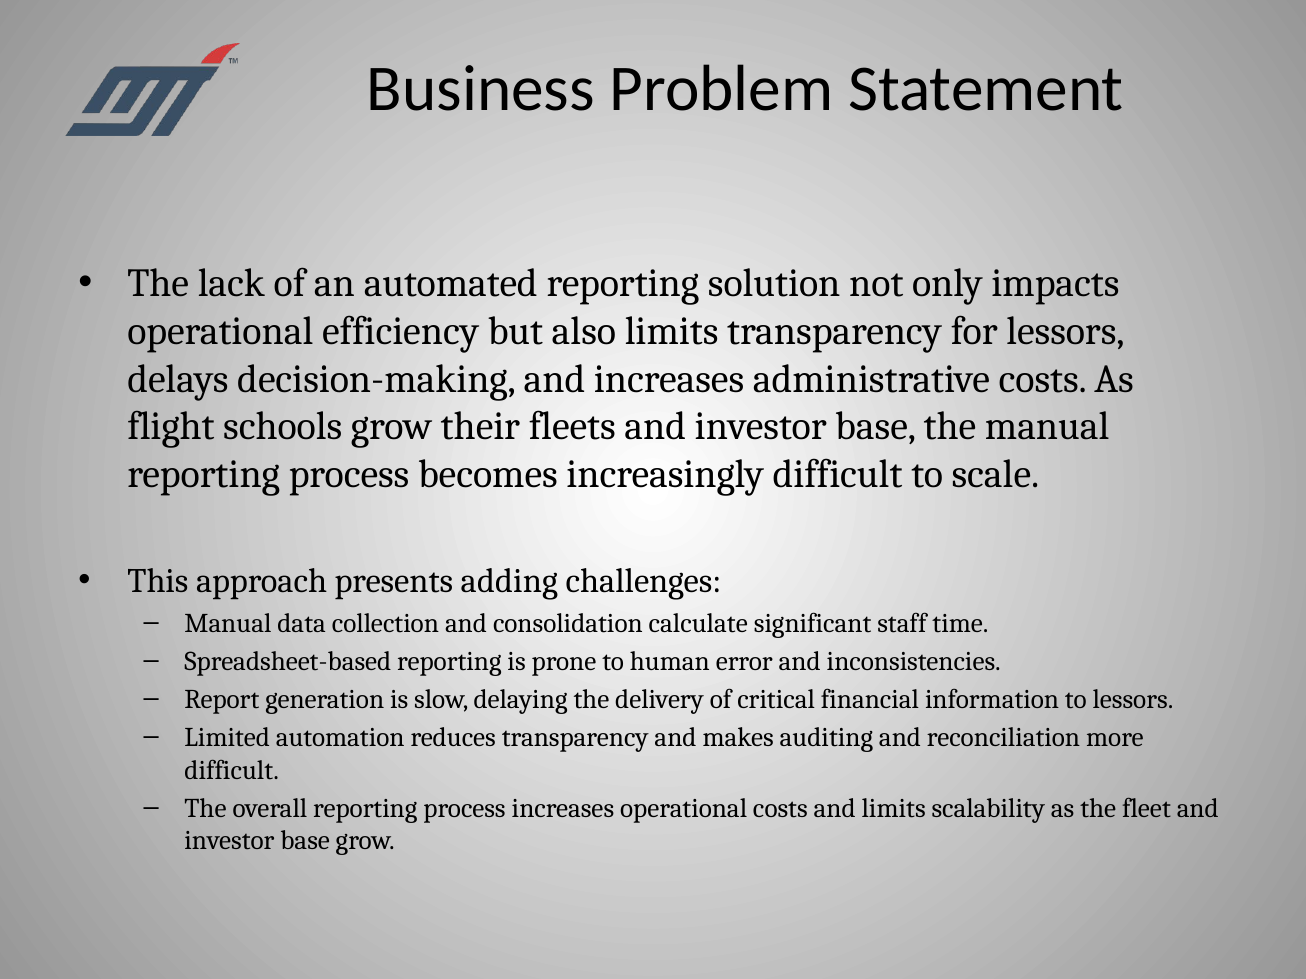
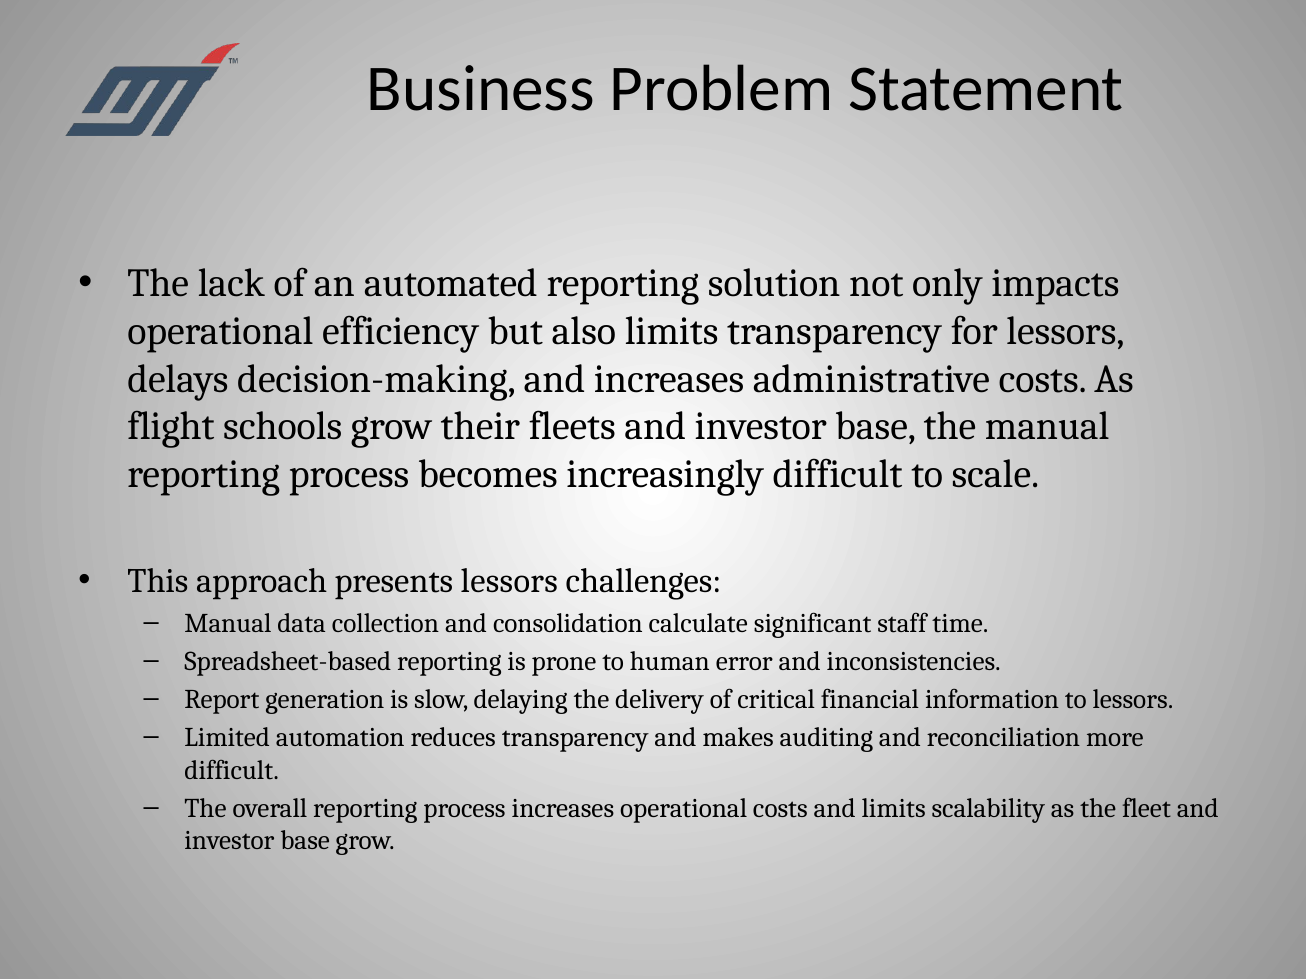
presents adding: adding -> lessors (509, 582)
